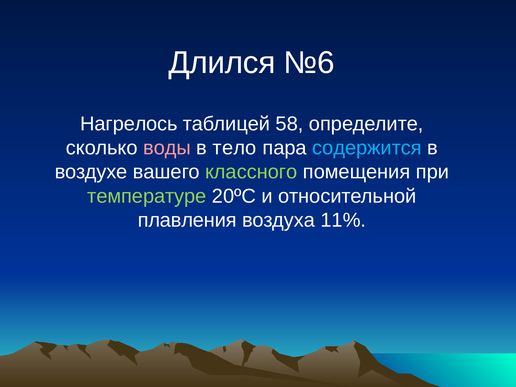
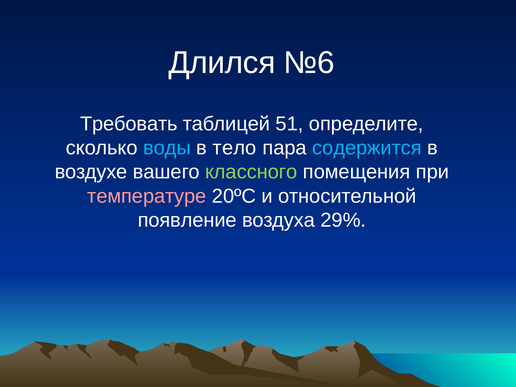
Нагрелось: Нагрелось -> Требовать (129, 124)
58: 58 -> 51 (290, 124)
воды colour: pink -> light blue (167, 148)
температуре colour: light green -> pink (147, 196)
плавления: плавления -> появление (187, 220)
11%: 11% -> 29% (343, 220)
